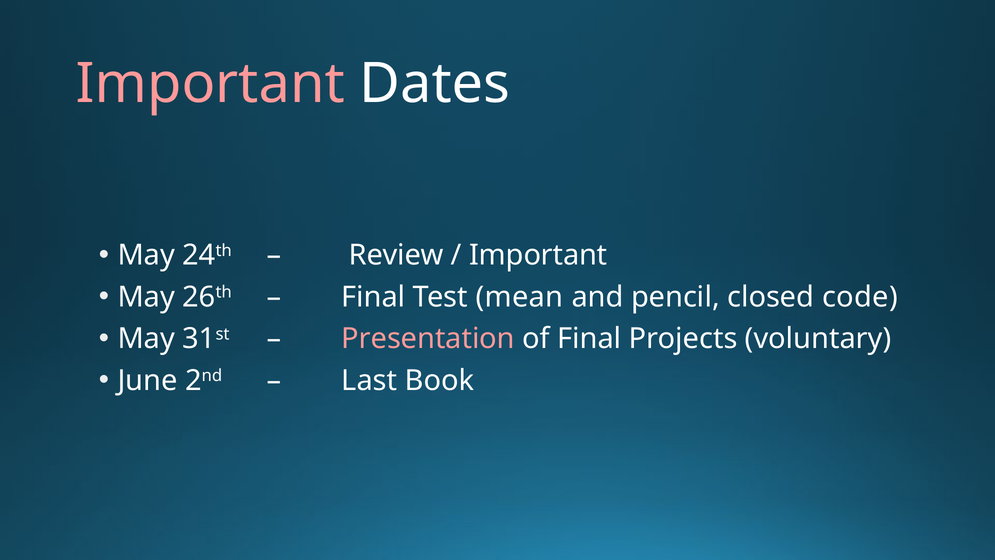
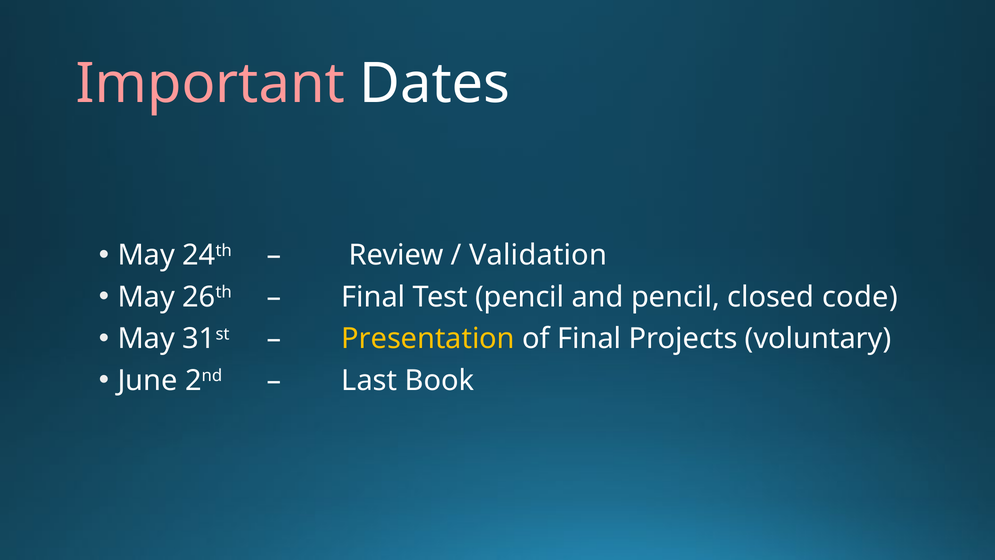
Important: Important -> Validation (538, 255)
Test mean: mean -> pencil (520, 297)
Presentation colour: pink -> yellow (428, 339)
